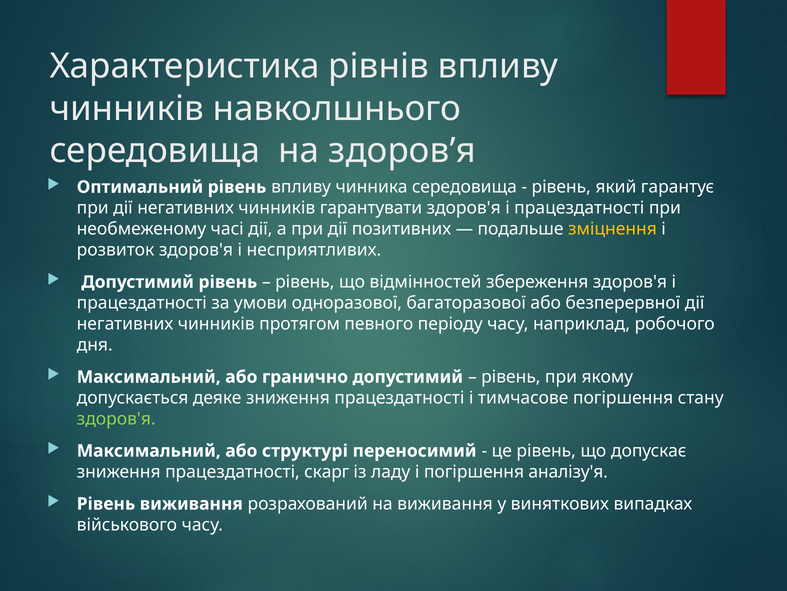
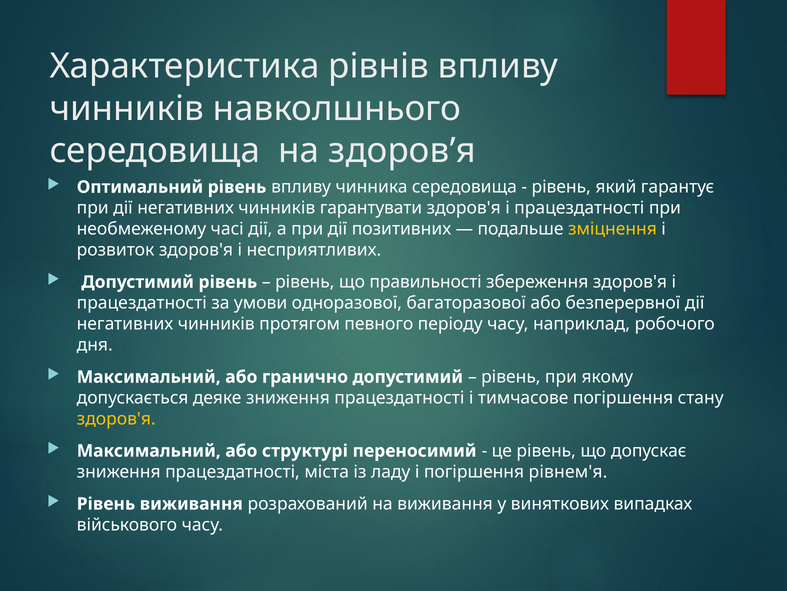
відмінностей: відмінностей -> правильності (426, 282)
здоров'я colour: light green -> yellow (116, 418)
скарг: скарг -> міста (327, 471)
аналізу'я: аналізу'я -> рівнем'я (568, 471)
